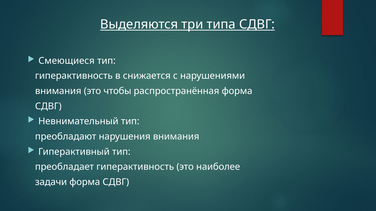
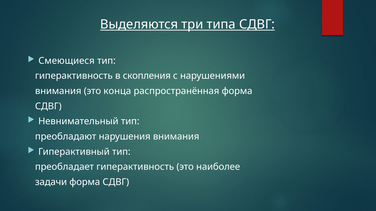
снижается: снижается -> скопления (147, 76)
чтобы: чтобы -> конца (117, 91)
